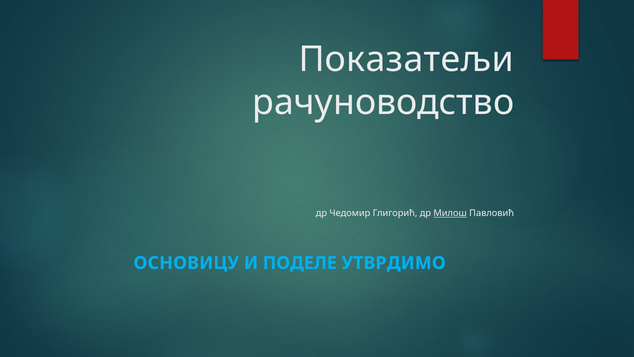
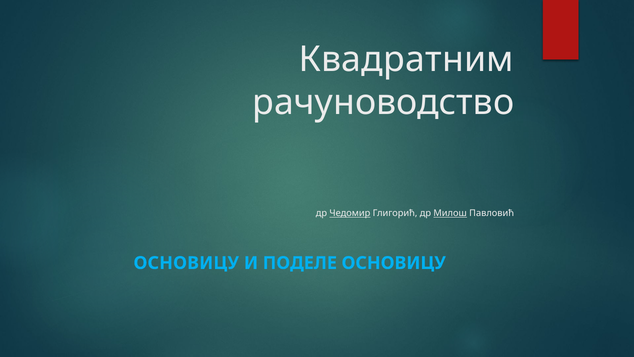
Показатељи: Показатељи -> Квадратним (406, 59)
Чедомир underline: none -> present (350, 213)
ПОДЕЛЕ УТВРДИМО: УТВРДИМО -> ОСНОВИЦУ (394, 263)
